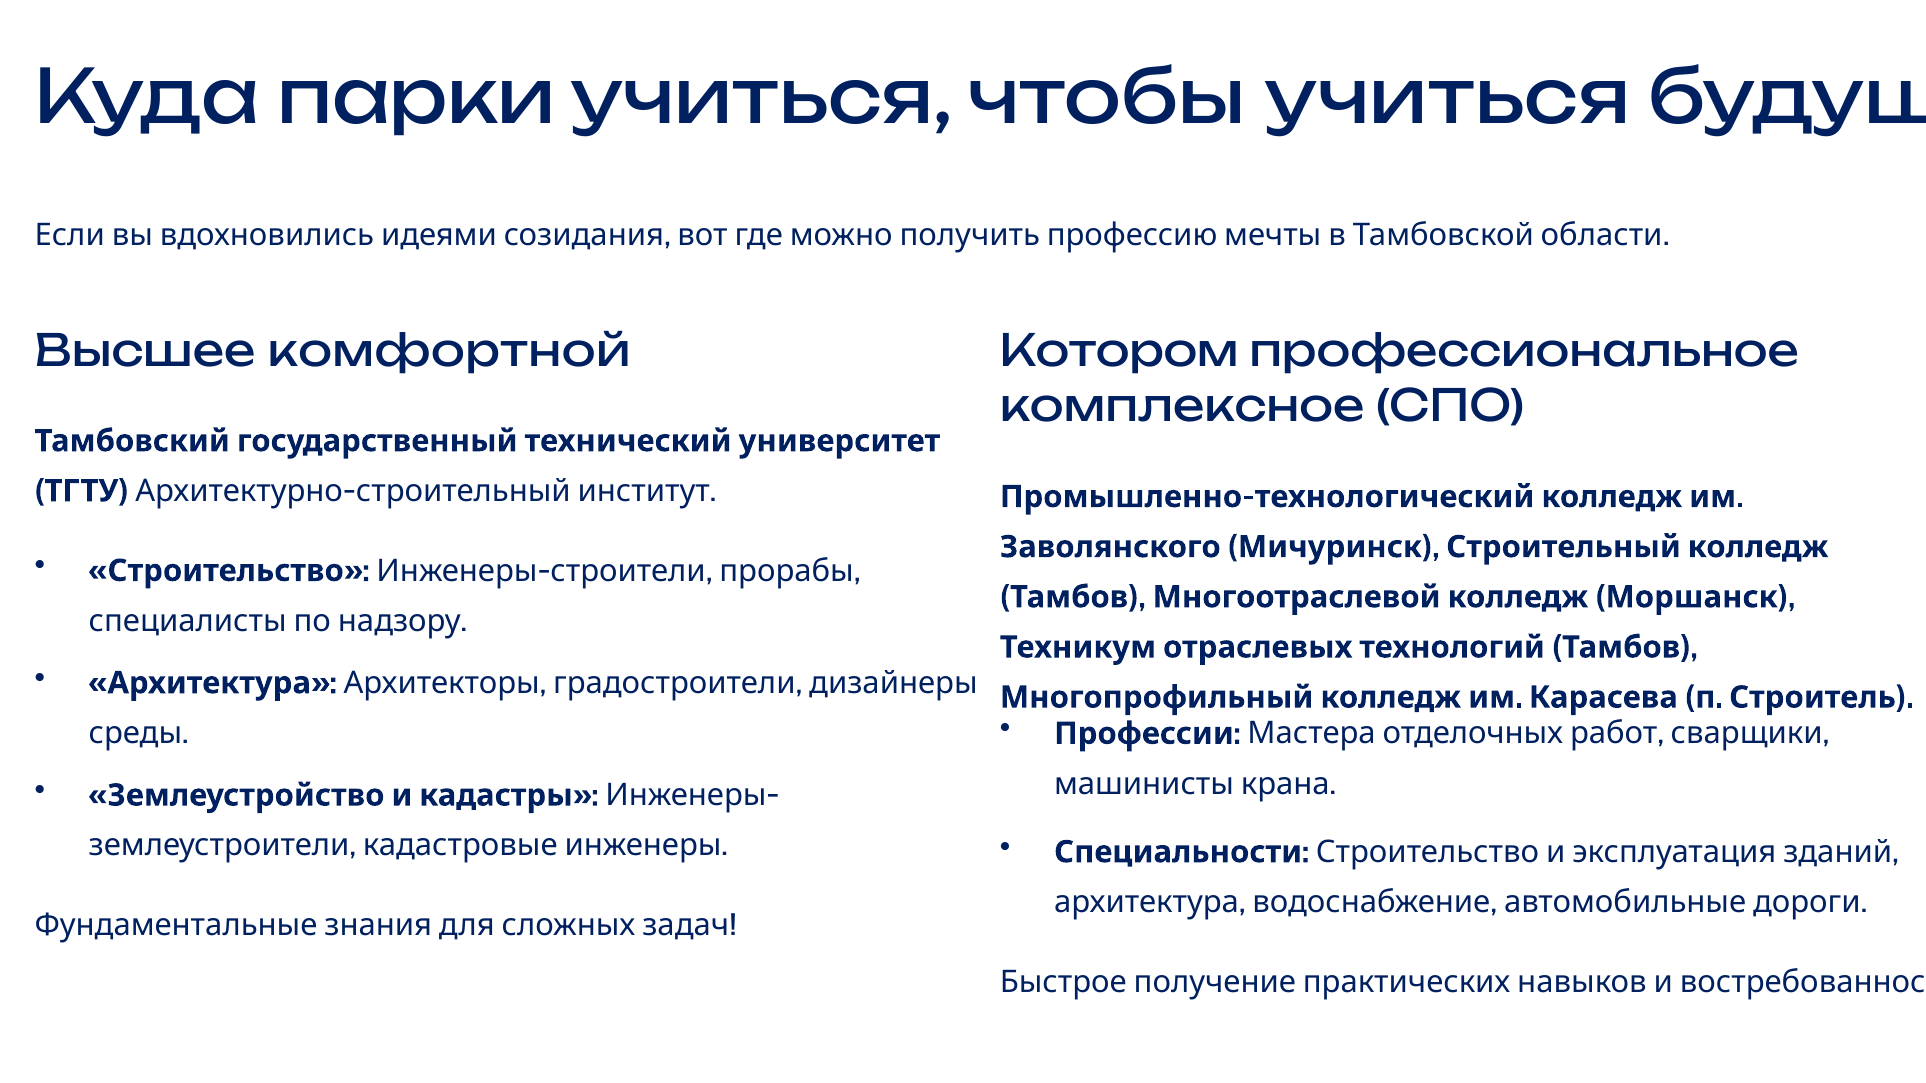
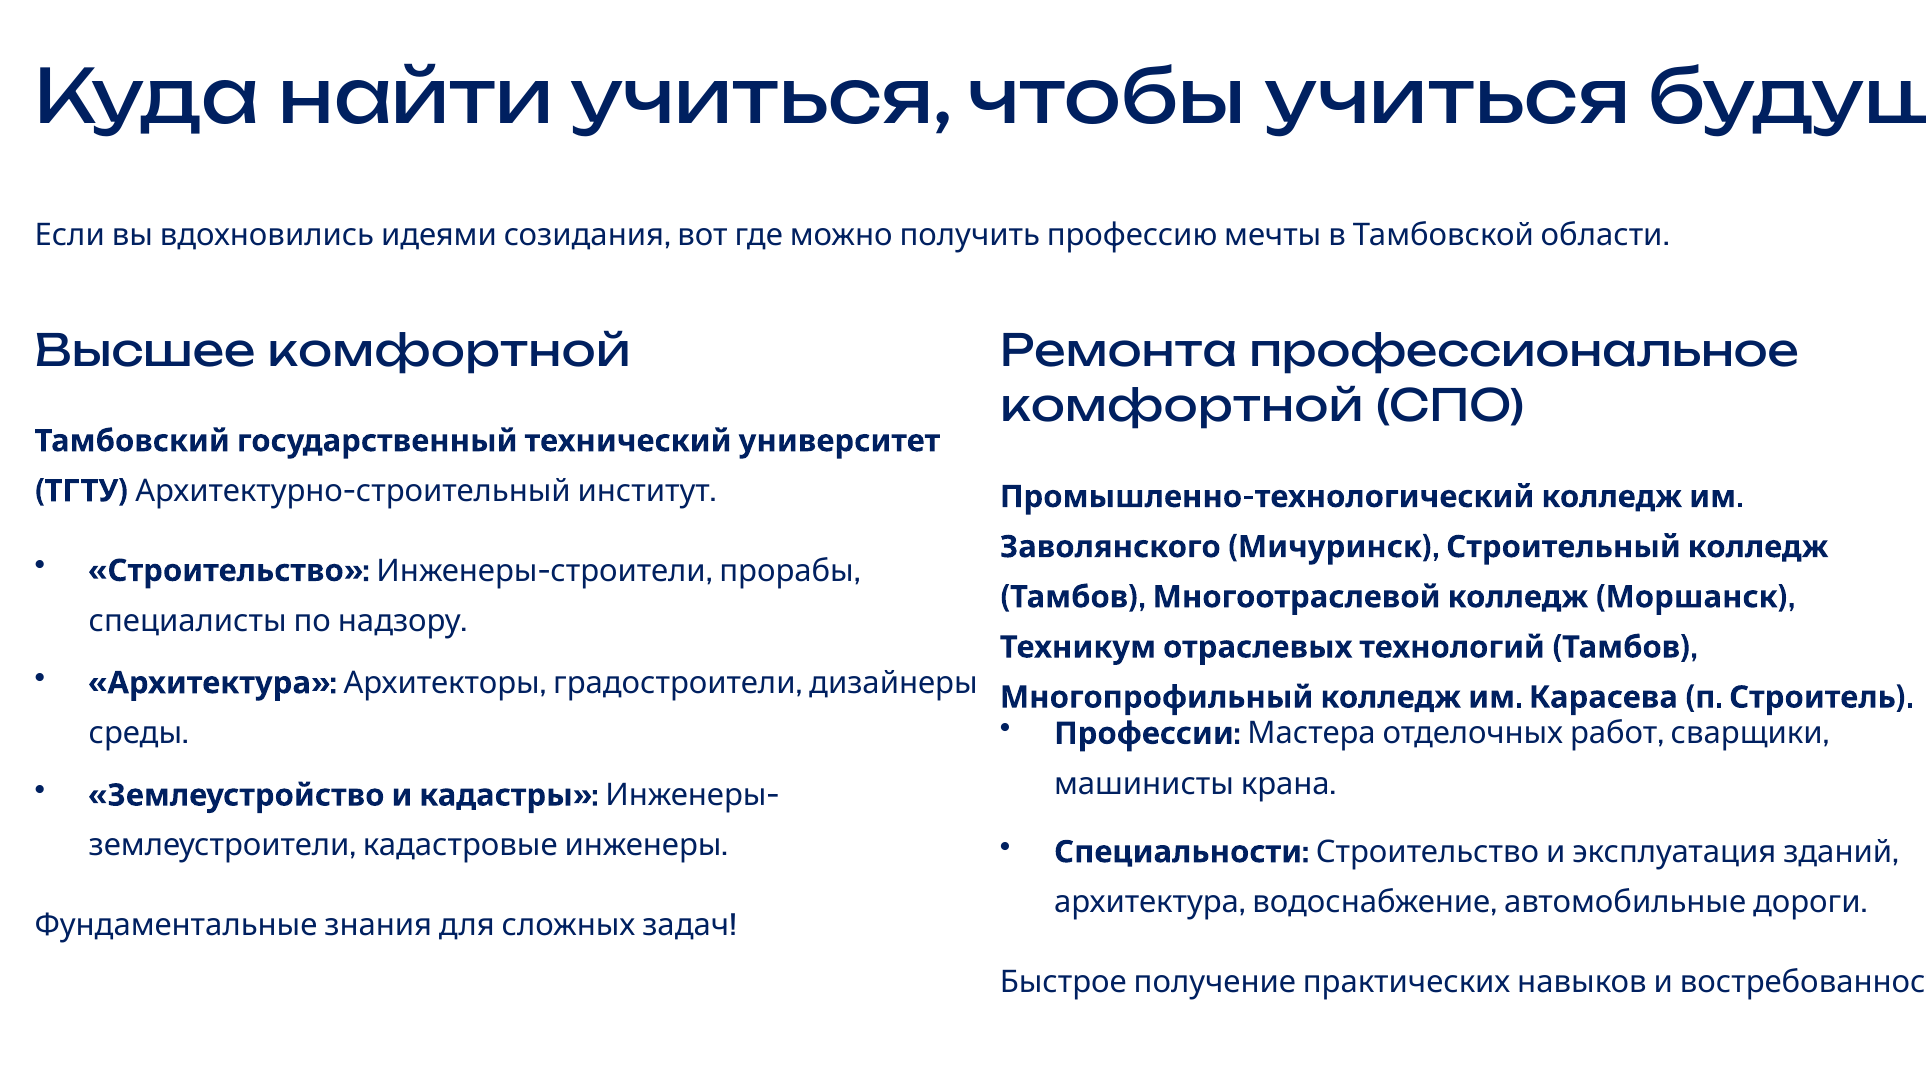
парки: парки -> найти (416, 99)
Котором: Котором -> Ремонта (1119, 352)
комплексное: комплексное -> комфортной (1182, 407)
